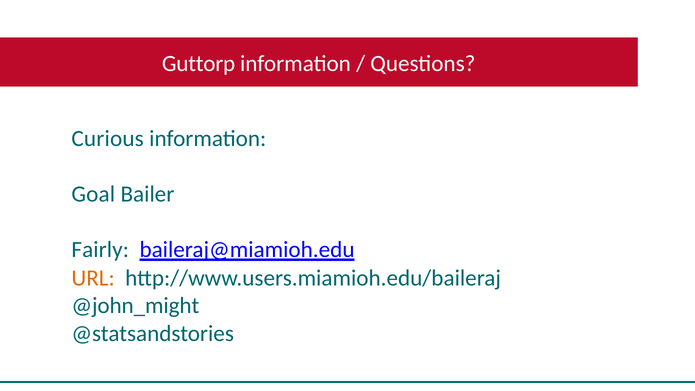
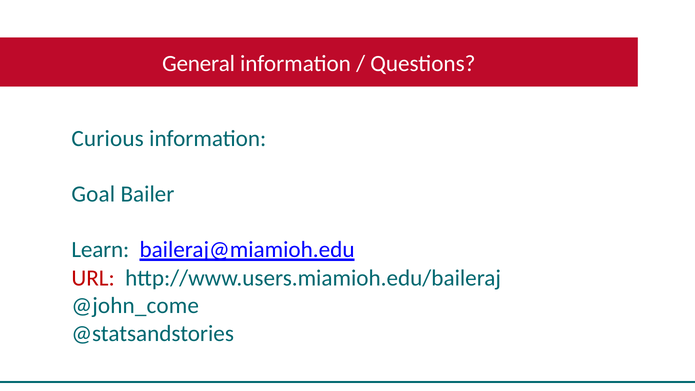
Guttorp: Guttorp -> General (199, 64)
Fairly: Fairly -> Learn (100, 250)
URL colour: orange -> red (93, 278)
@john_might: @john_might -> @john_come (135, 306)
